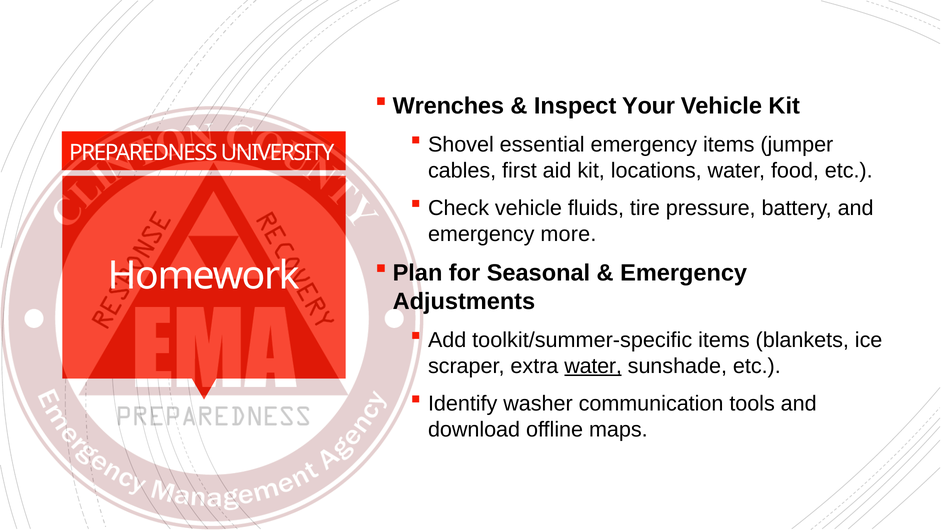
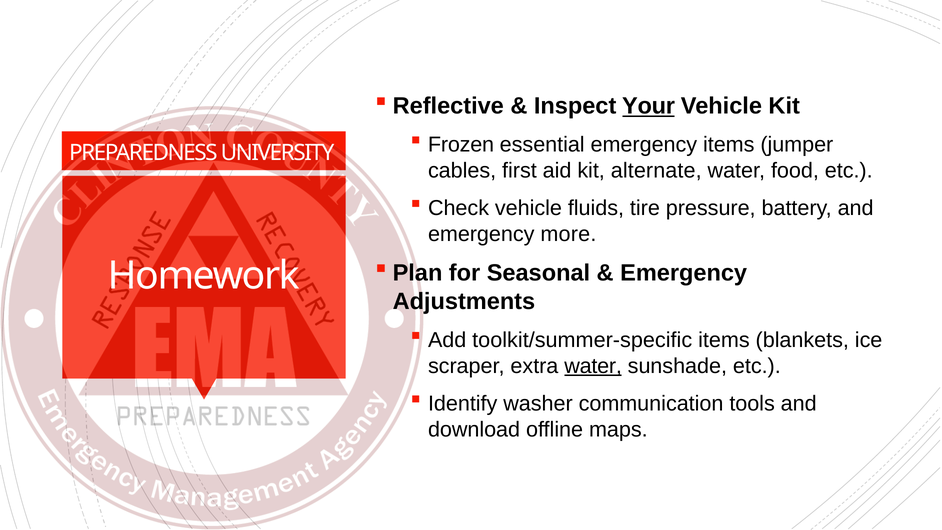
Wrenches: Wrenches -> Reflective (448, 106)
Your underline: none -> present (648, 106)
Shovel: Shovel -> Frozen (461, 145)
locations: locations -> alternate (656, 171)
